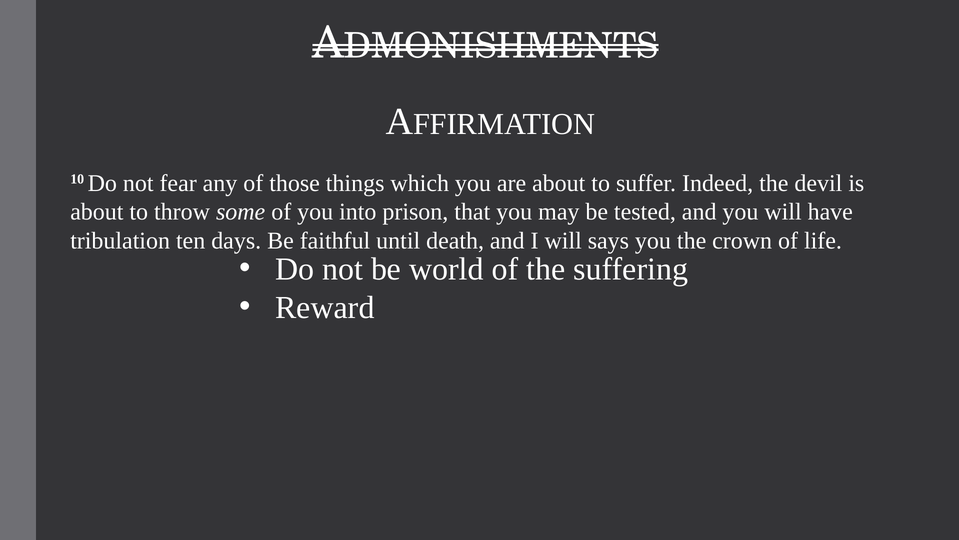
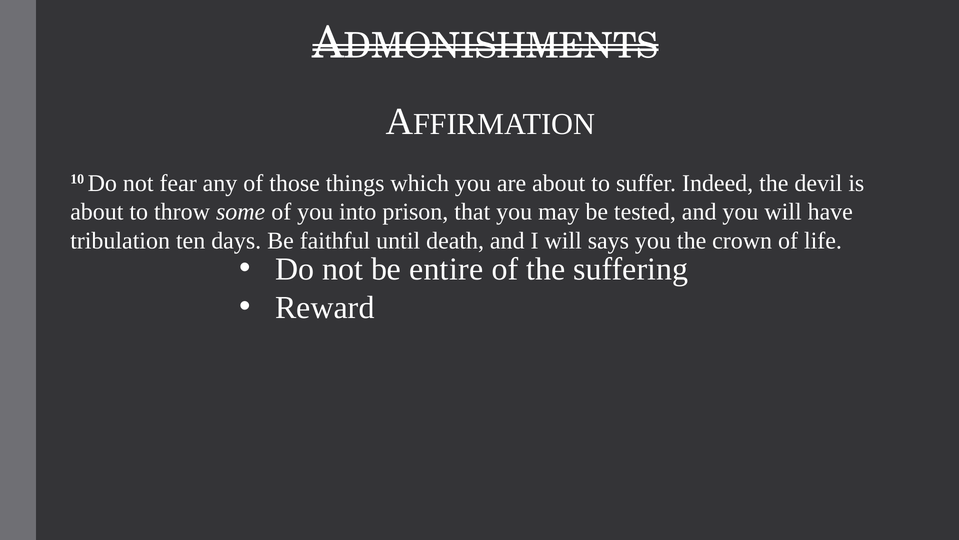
world: world -> entire (446, 269)
